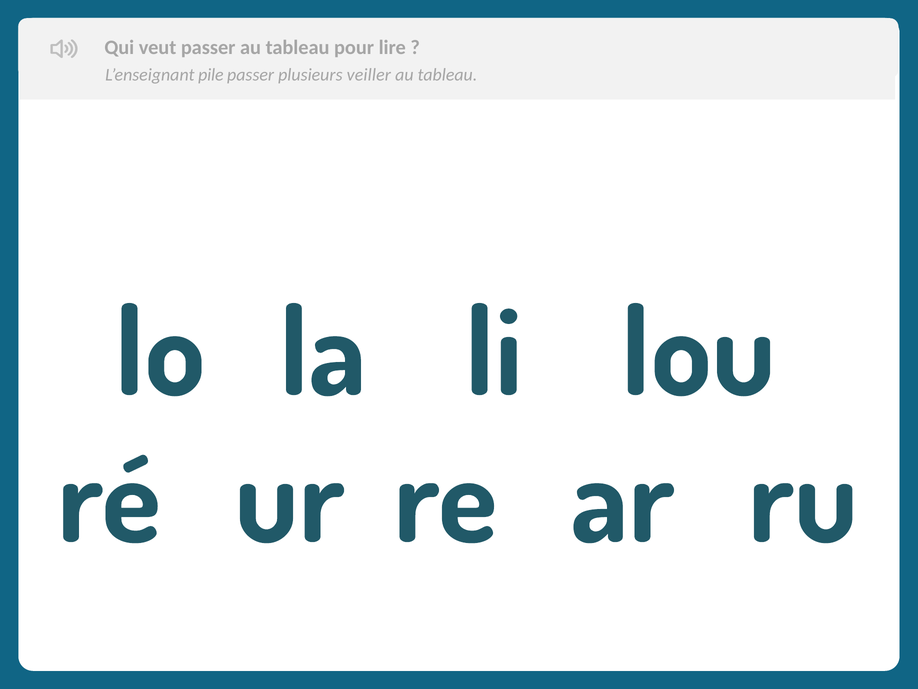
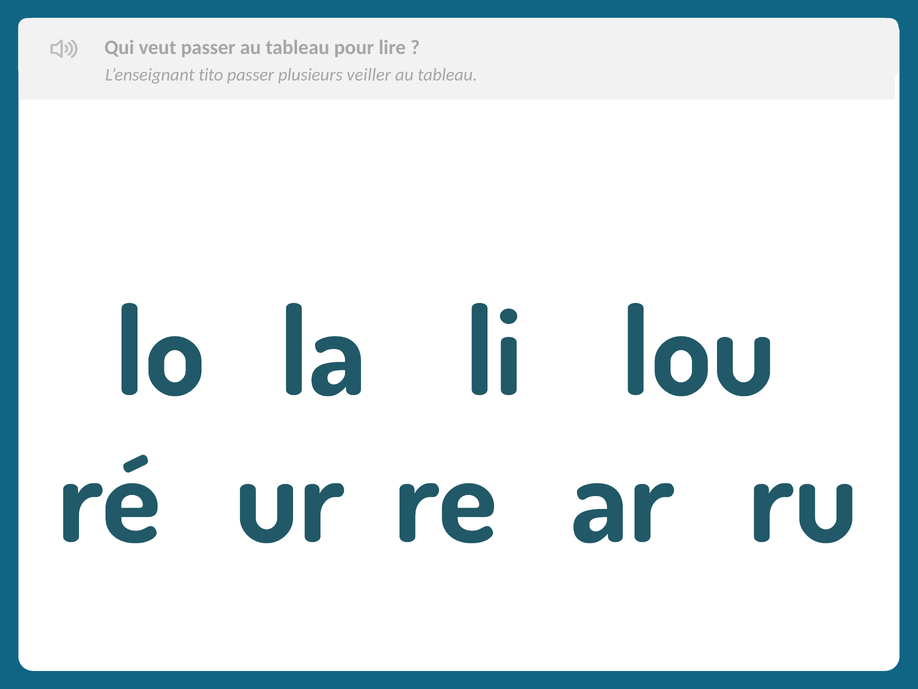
pile: pile -> tito (211, 75)
